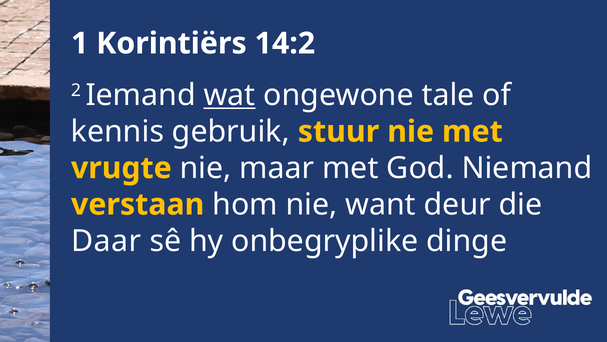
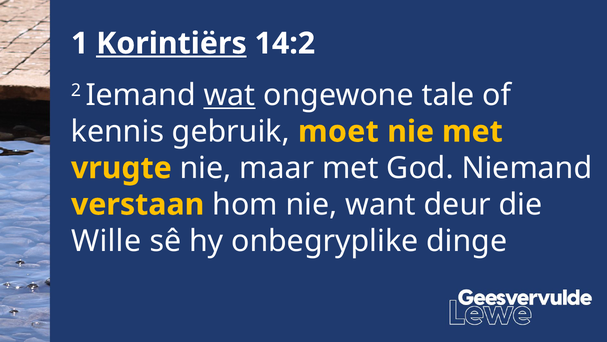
Korintiërs underline: none -> present (171, 43)
stuur: stuur -> moet (338, 131)
Daar: Daar -> Wille (106, 241)
